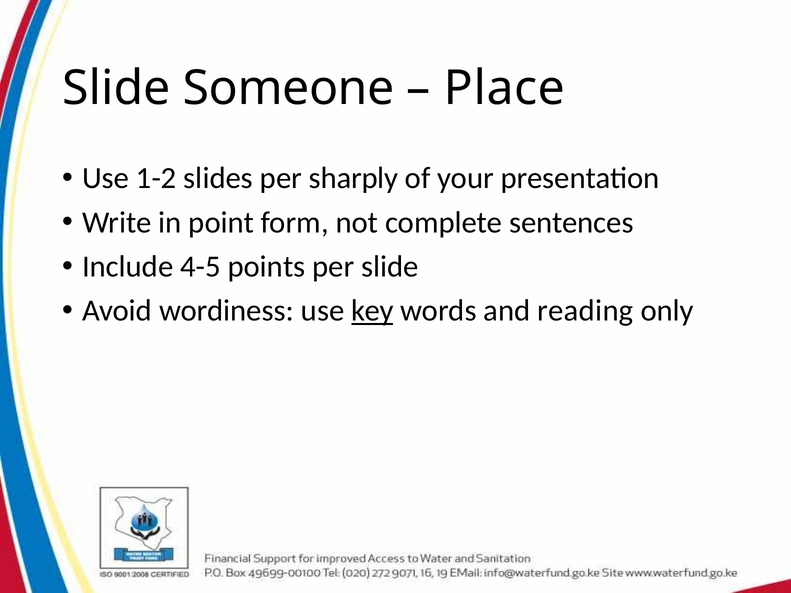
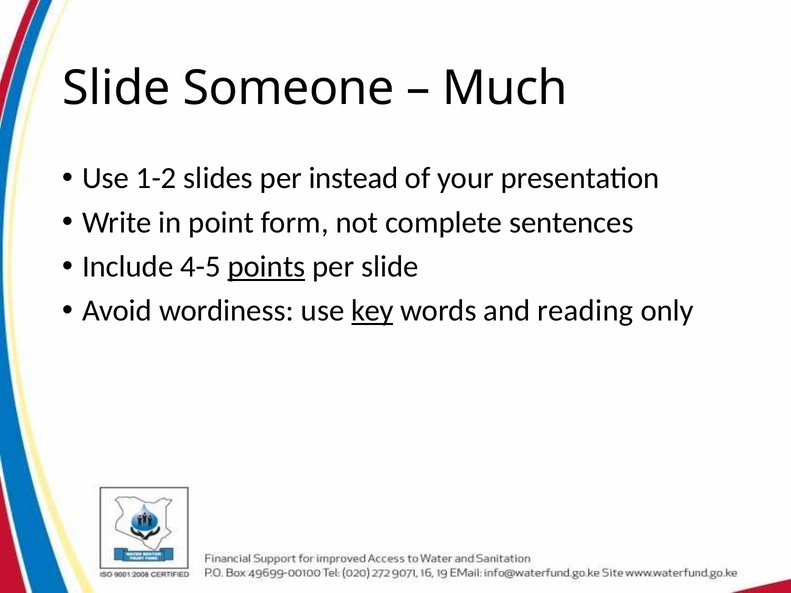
Place: Place -> Much (505, 89)
sharply: sharply -> instead (354, 178)
points underline: none -> present (267, 267)
